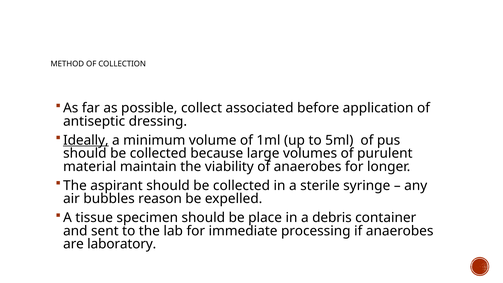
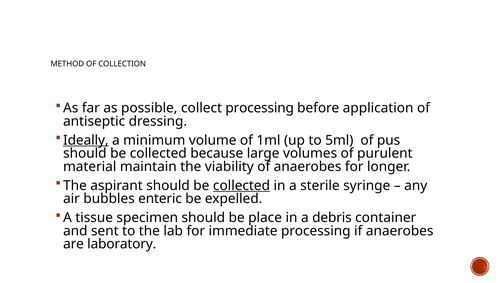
collect associated: associated -> processing (260, 108)
collected underline: none -> present (241, 185)
reason: reason -> enteric (160, 199)
